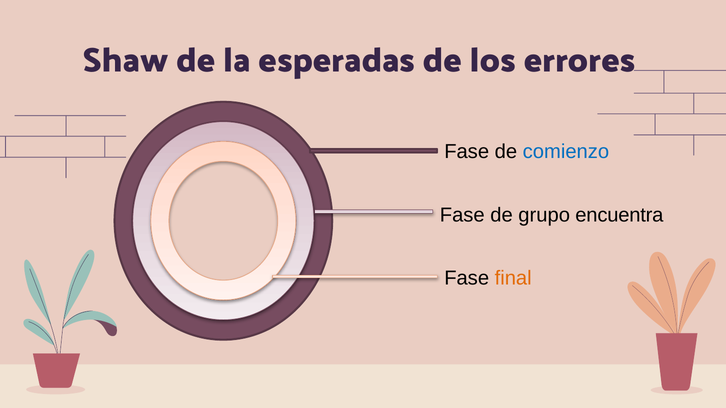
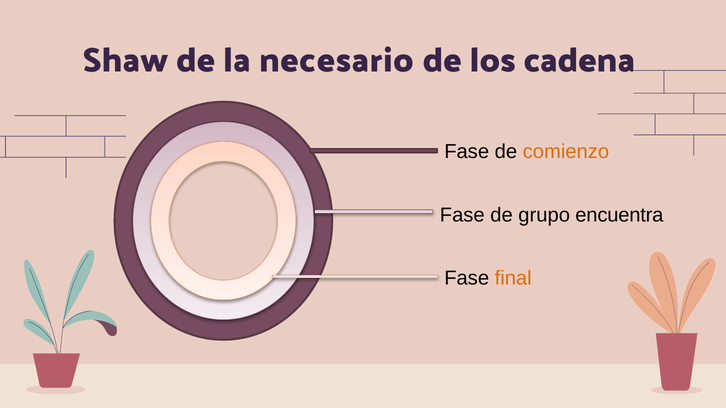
esperadas: esperadas -> necesario (337, 60)
errores: errores -> cadena (579, 60)
comienzo colour: blue -> orange (566, 152)
